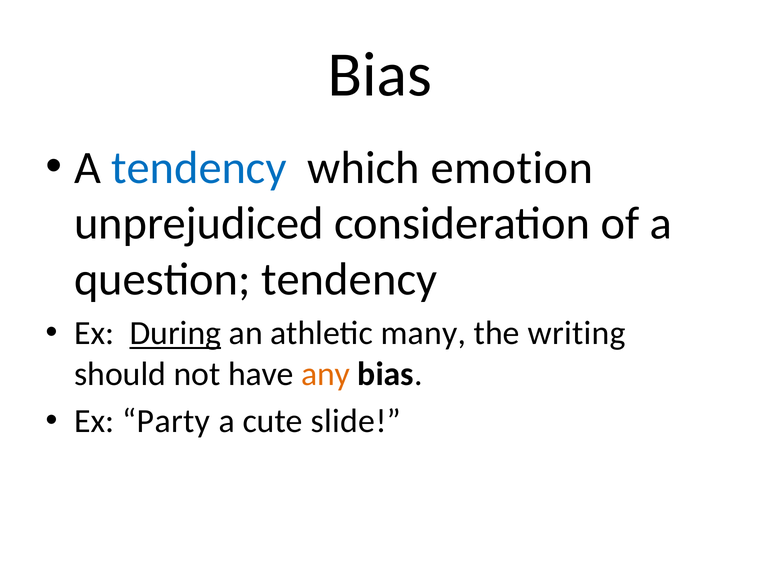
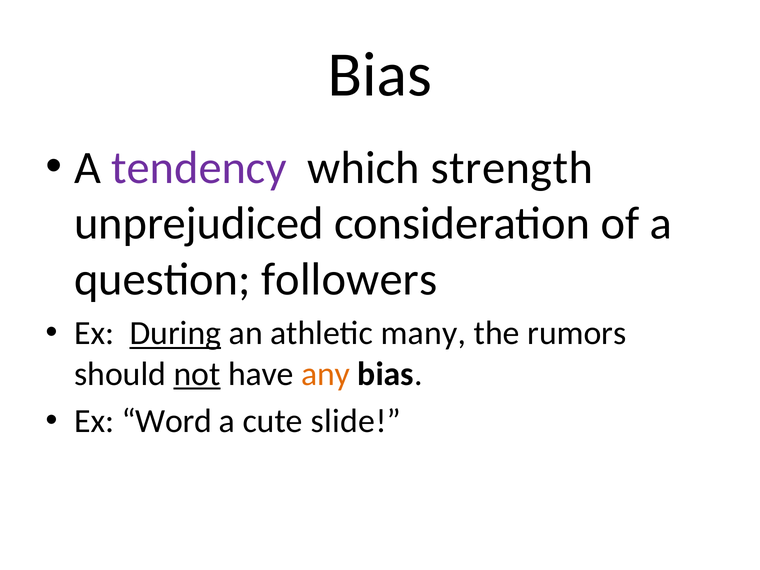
tendency colour: blue -> purple (199, 168)
emotion: emotion -> strength (512, 168)
question tendency: tendency -> followers (349, 279)
writing: writing -> rumors (577, 333)
not underline: none -> present (197, 374)
Party: Party -> Word (167, 421)
